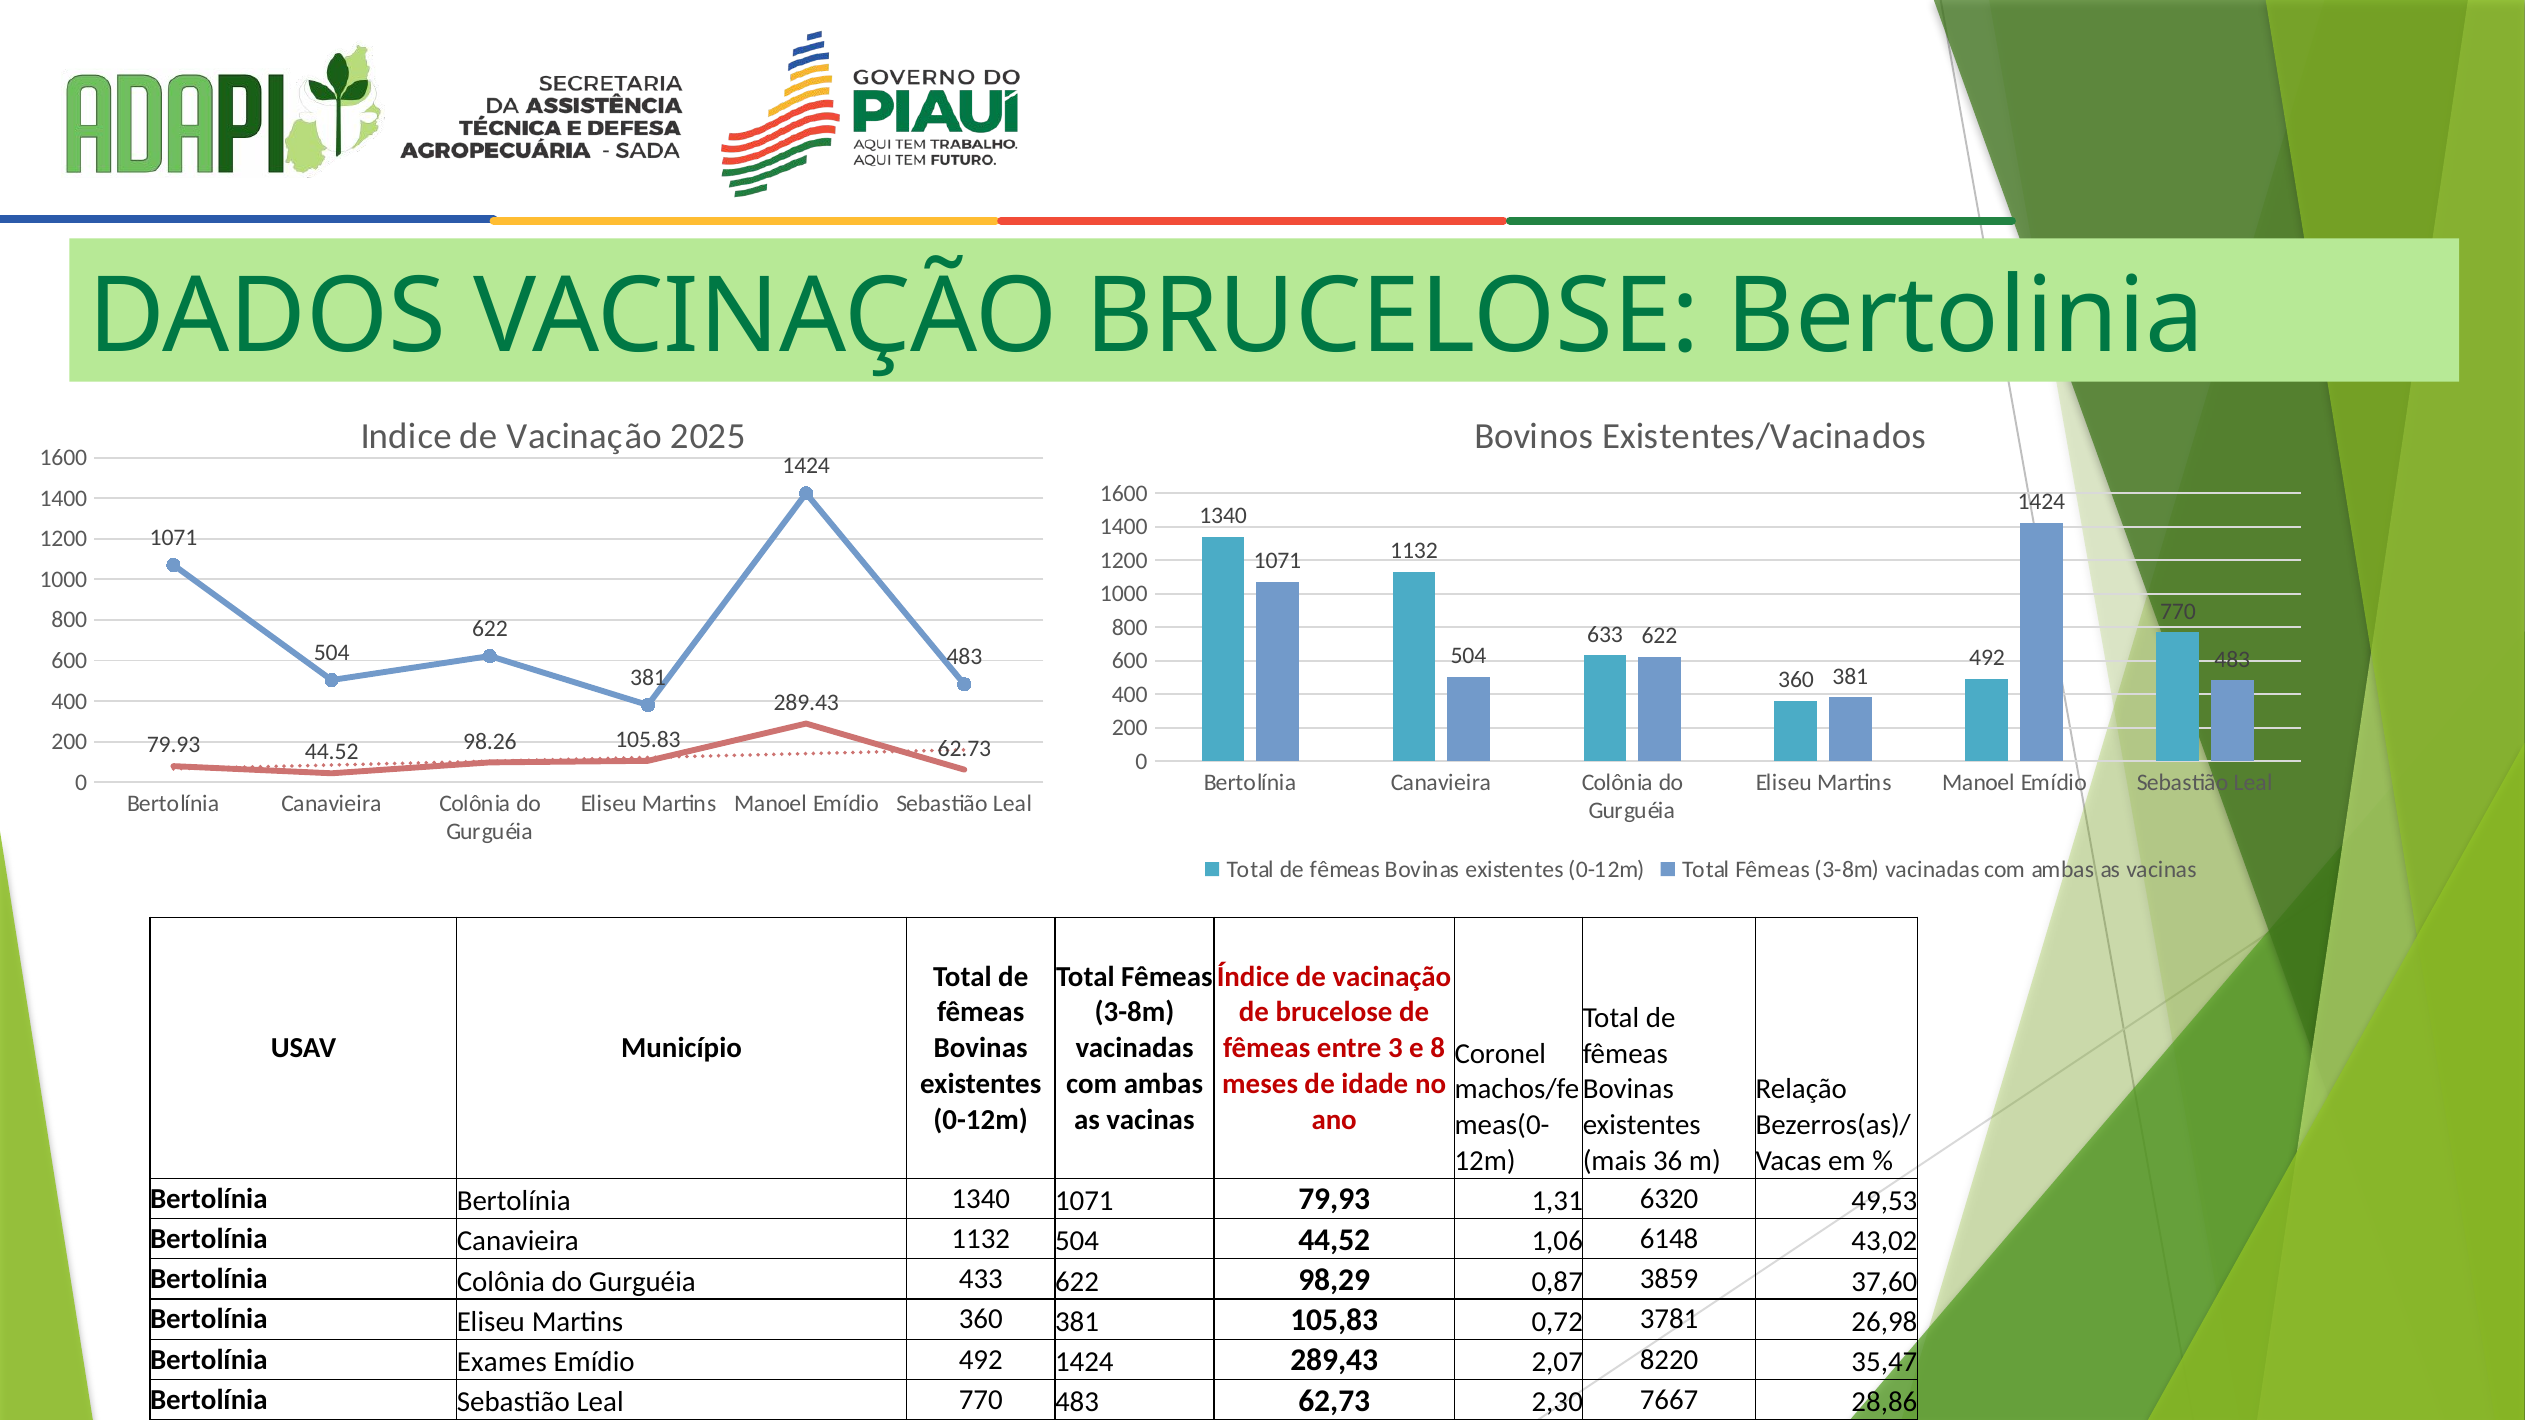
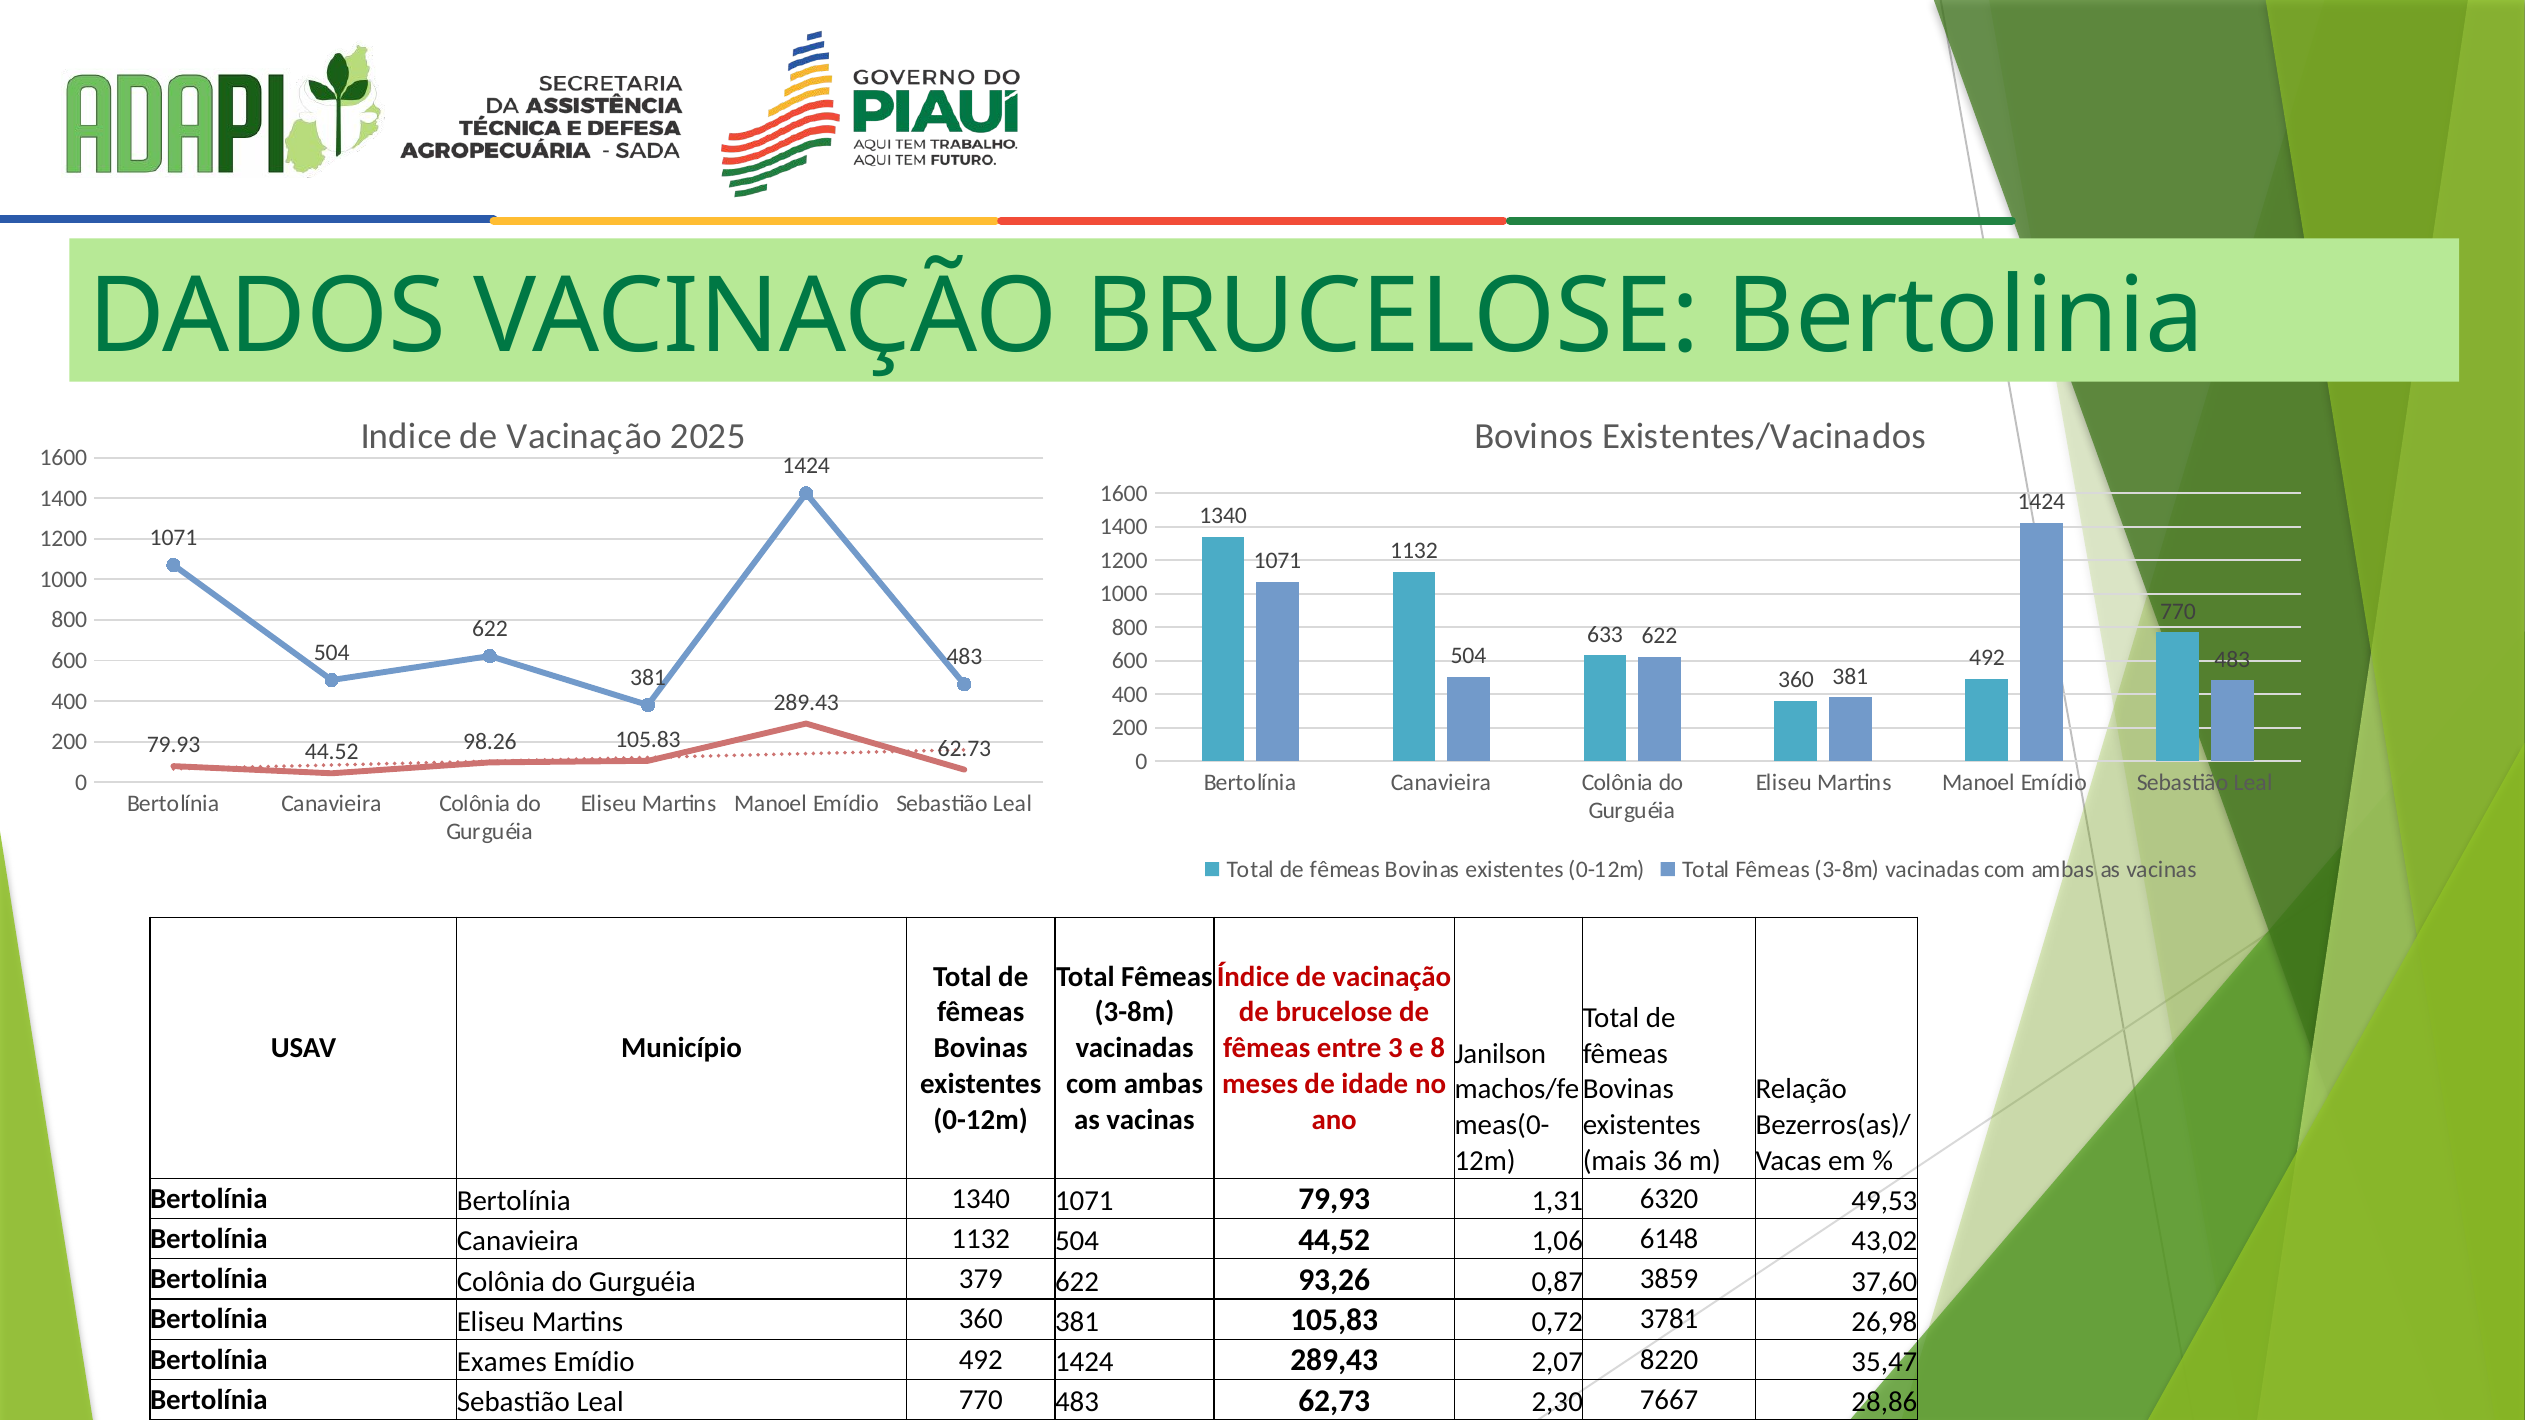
Coronel: Coronel -> Janilson (1500, 1054)
433: 433 -> 379 (981, 1279)
98,29: 98,29 -> 93,26 (1334, 1280)
